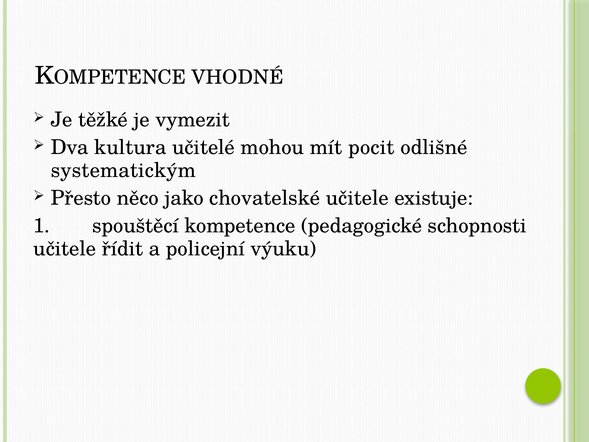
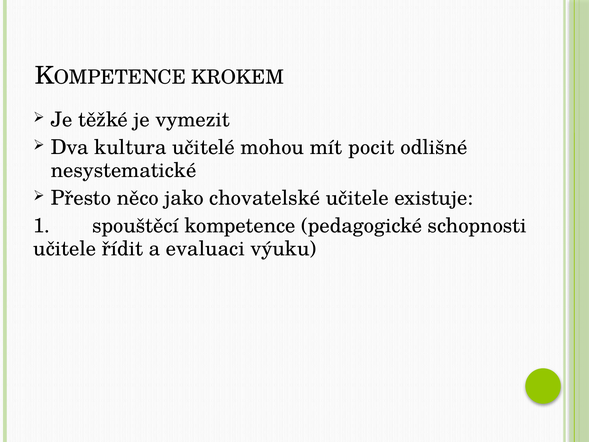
VHODNÉ: VHODNÉ -> KROKEM (238, 77)
systematickým: systematickým -> nesystematické (124, 170)
policejní: policejní -> evaluaci (205, 248)
